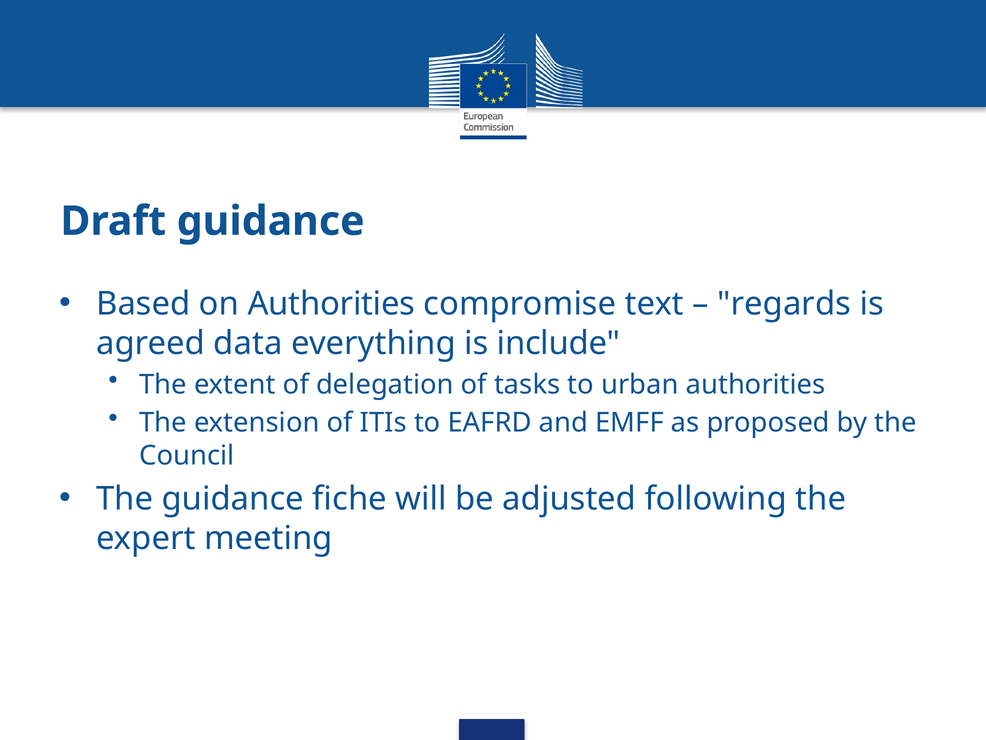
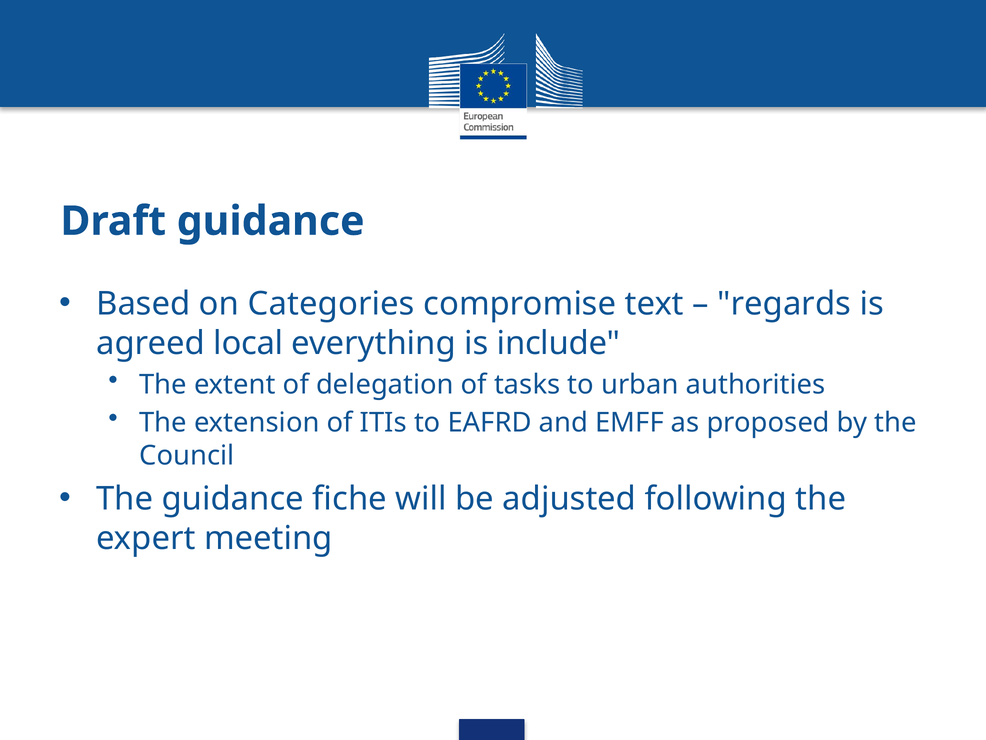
on Authorities: Authorities -> Categories (331, 304)
data: data -> local (248, 343)
